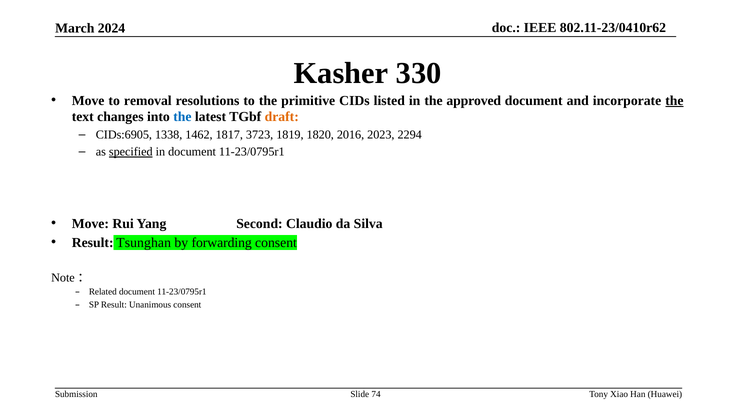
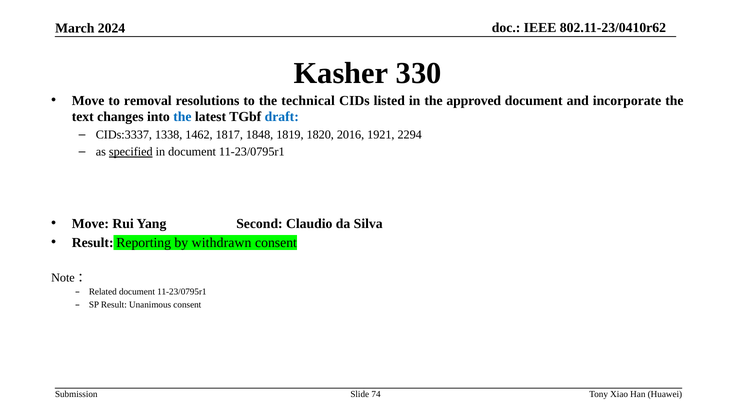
primitive: primitive -> technical (308, 101)
the underline: present -> none (674, 101)
draft colour: orange -> blue (282, 117)
CIDs:6905: CIDs:6905 -> CIDs:3337 (124, 135)
3723: 3723 -> 1848 (260, 135)
2023: 2023 -> 1921 (381, 135)
Tsunghan: Tsunghan -> Reporting (144, 243)
forwarding: forwarding -> withdrawn (222, 243)
